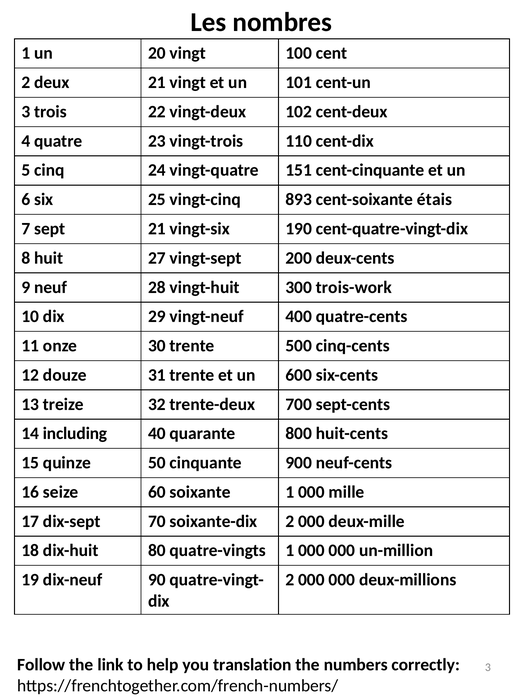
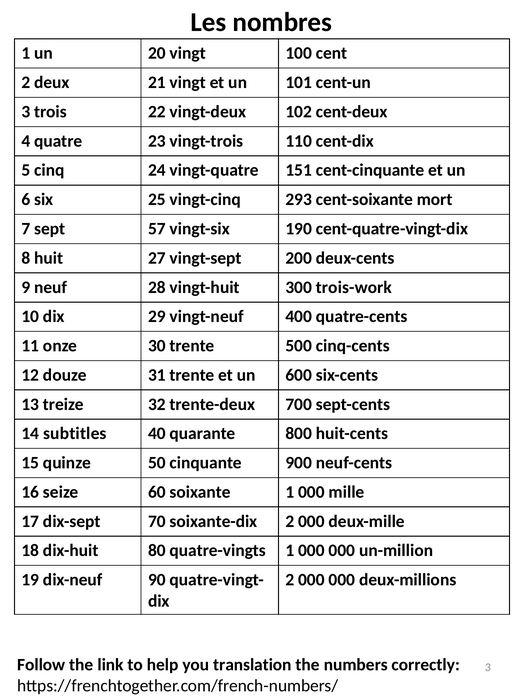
893: 893 -> 293 (299, 199)
étais: étais -> mort (435, 199)
sept 21: 21 -> 57 (157, 229)
including: including -> subtitles (75, 433)
